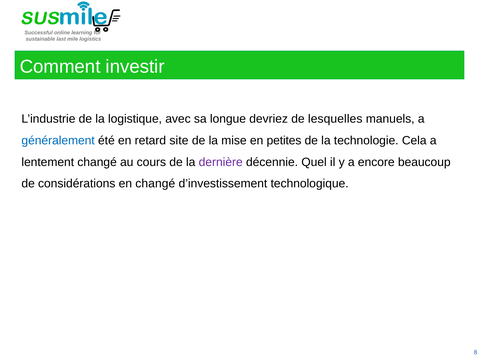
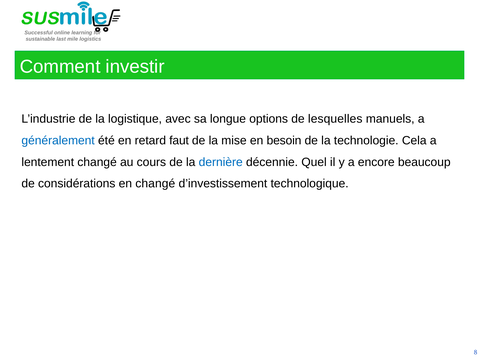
devriez: devriez -> options (269, 119)
site: site -> faut (179, 140)
petites: petites -> besoin (284, 140)
dernière colour: purple -> blue (221, 162)
